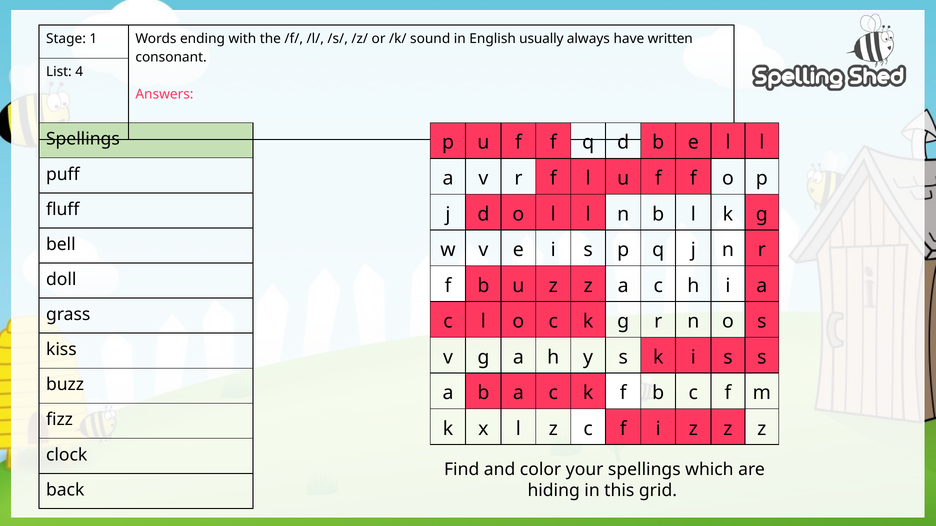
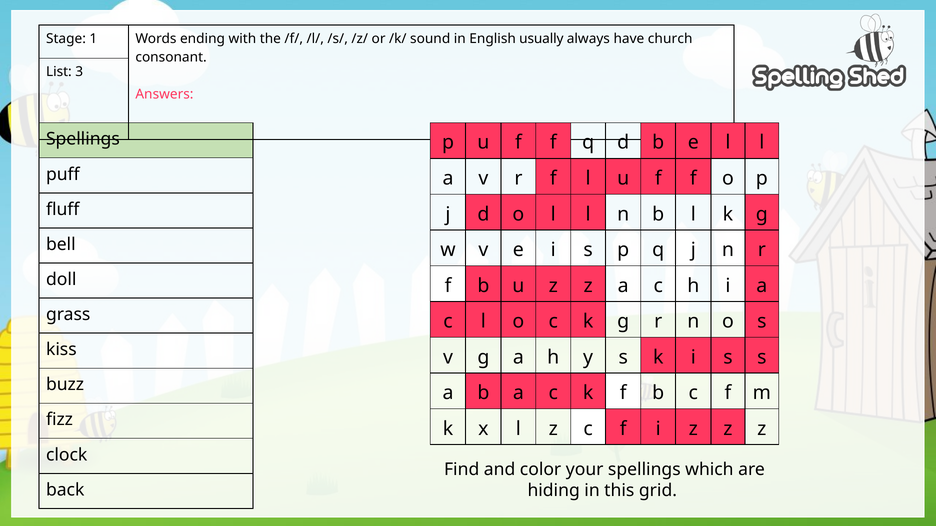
written: written -> church (670, 39)
4: 4 -> 3 (79, 72)
